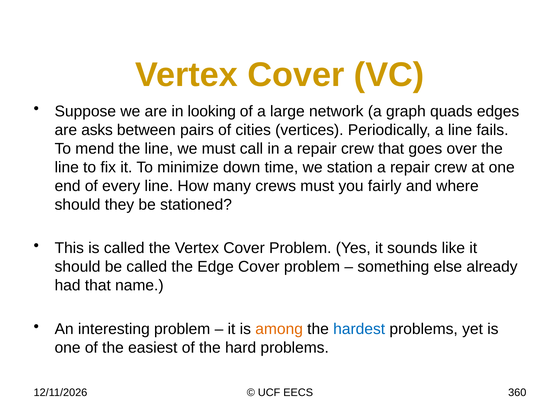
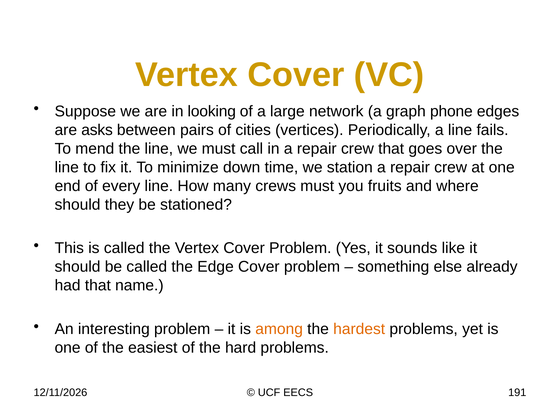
quads: quads -> phone (451, 111)
fairly: fairly -> fruits (385, 186)
hardest colour: blue -> orange (359, 329)
360: 360 -> 191 (517, 393)
